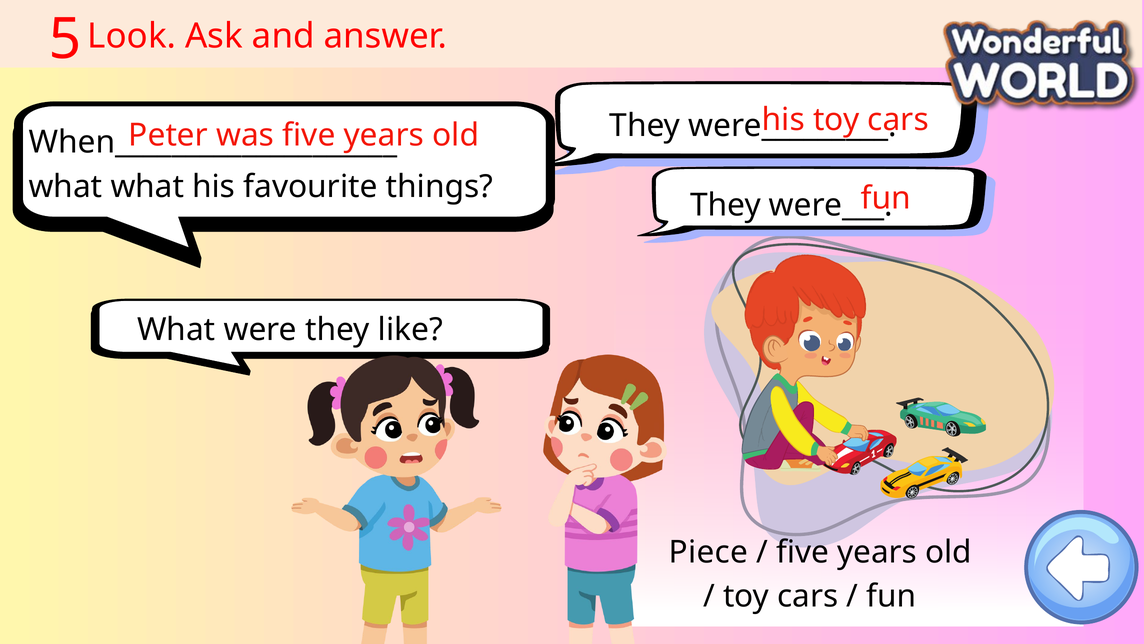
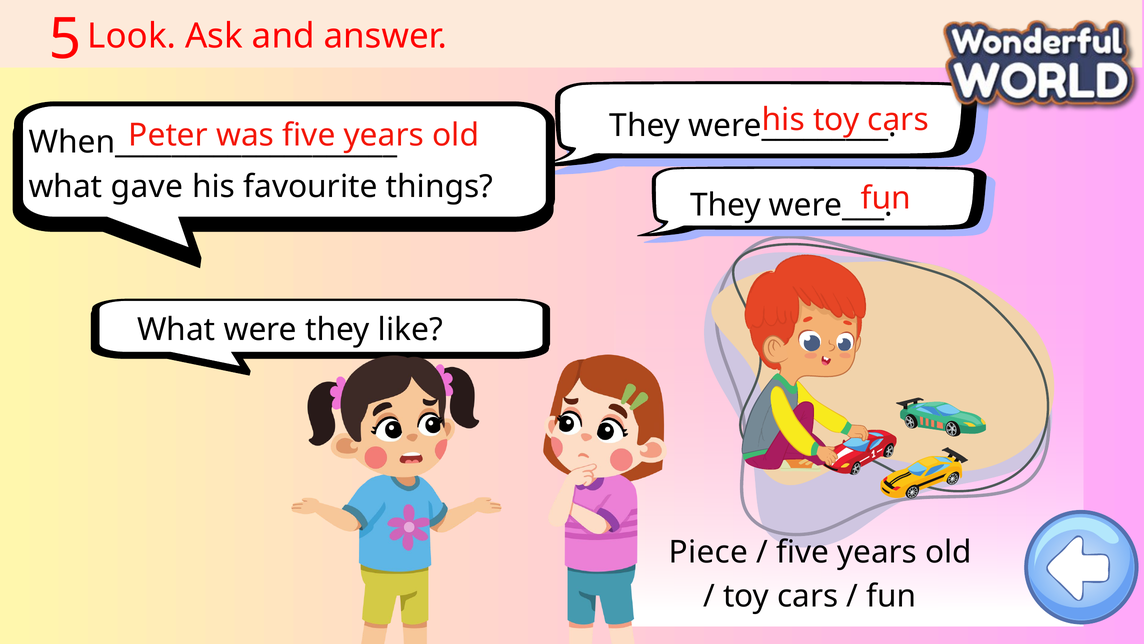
what what: what -> gave (147, 186)
